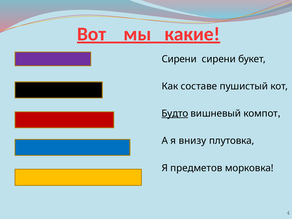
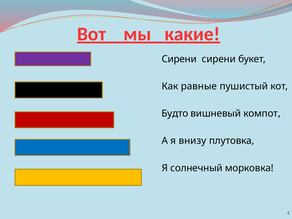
составе: составе -> равные (199, 86)
Будто underline: present -> none (175, 114)
предметов: предметов -> солнечный (196, 168)
